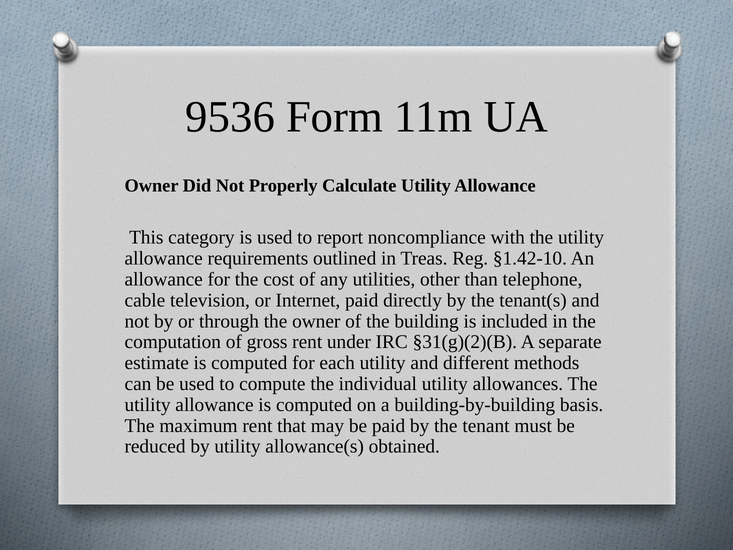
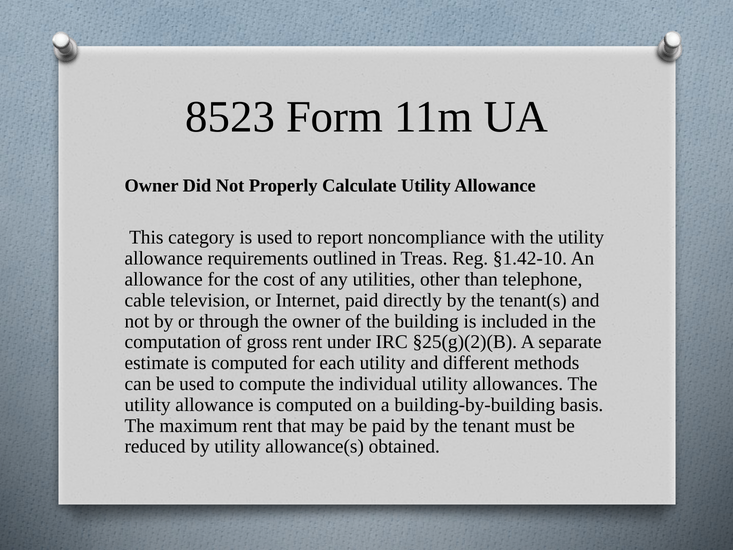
9536: 9536 -> 8523 (230, 117)
§31(g)(2)(B: §31(g)(2)(B -> §25(g)(2)(B (465, 342)
